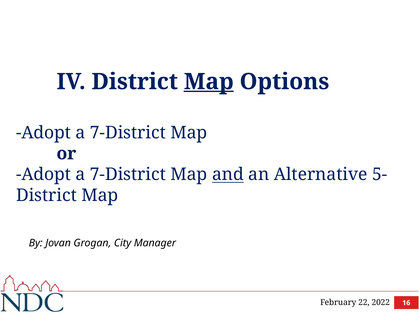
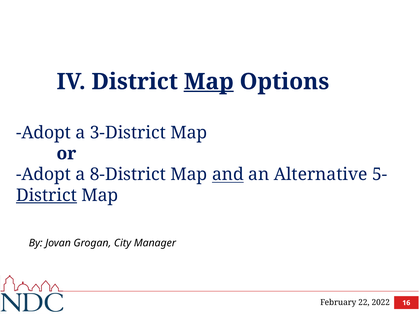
7-District: 7-District -> 3-District (128, 133)
7-District: 7-District -> 8-District (128, 175)
District underline: none -> present (46, 196)
